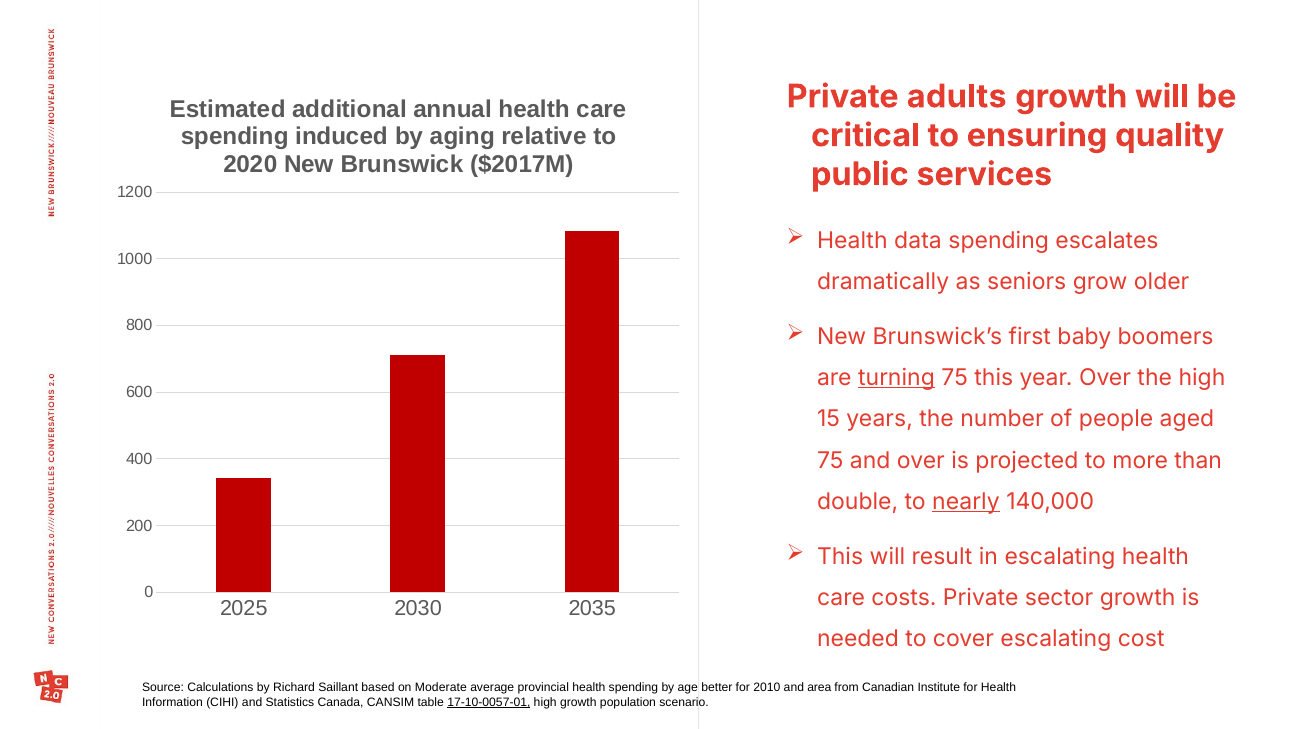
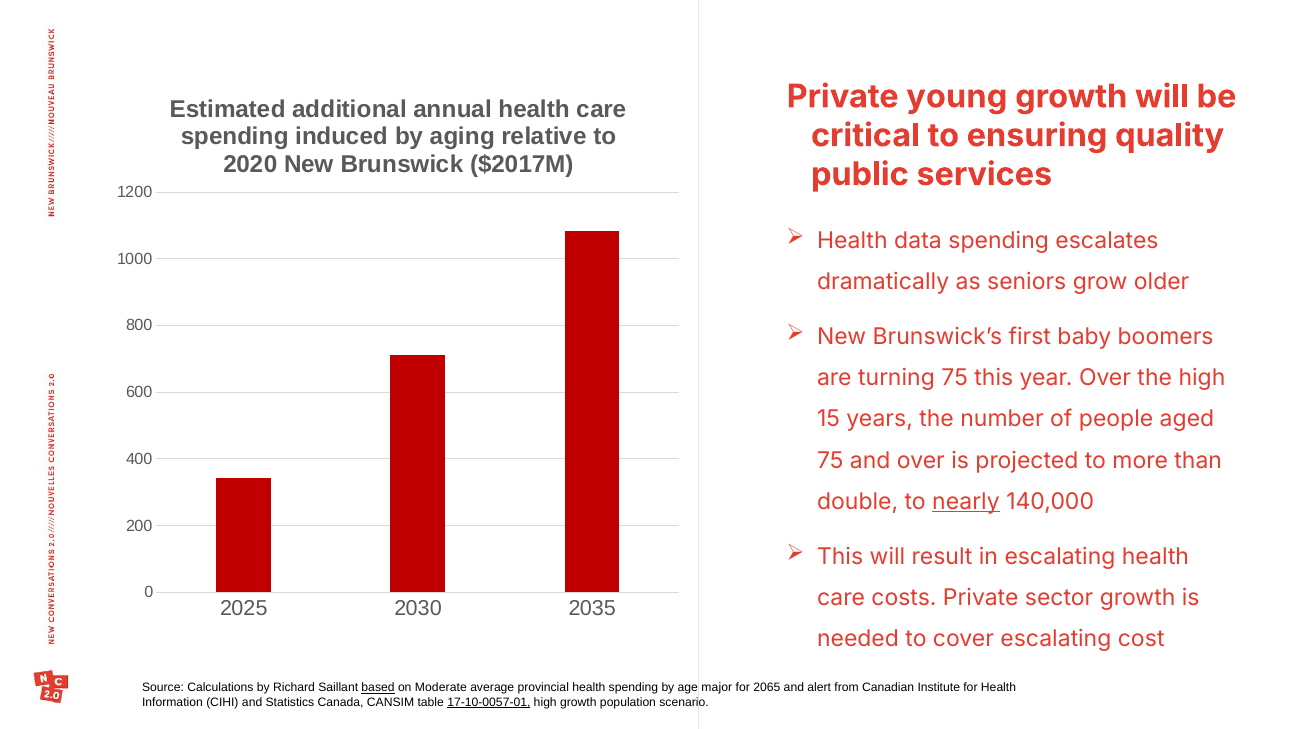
adults: adults -> young (957, 97)
turning underline: present -> none (896, 378)
based underline: none -> present (378, 688)
better: better -> major (717, 688)
2010: 2010 -> 2065 (767, 688)
area: area -> alert (819, 688)
